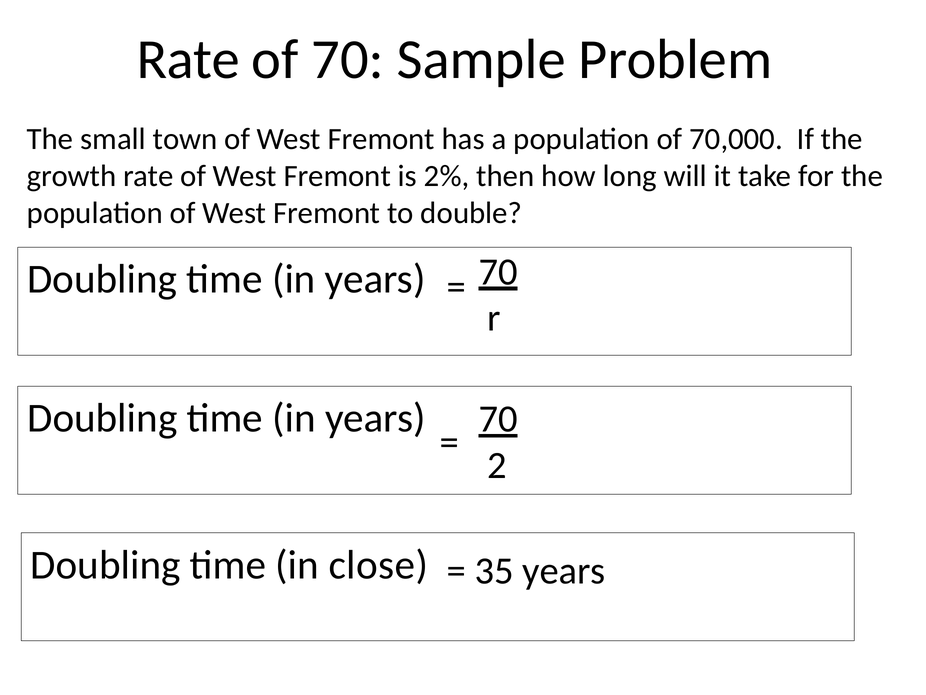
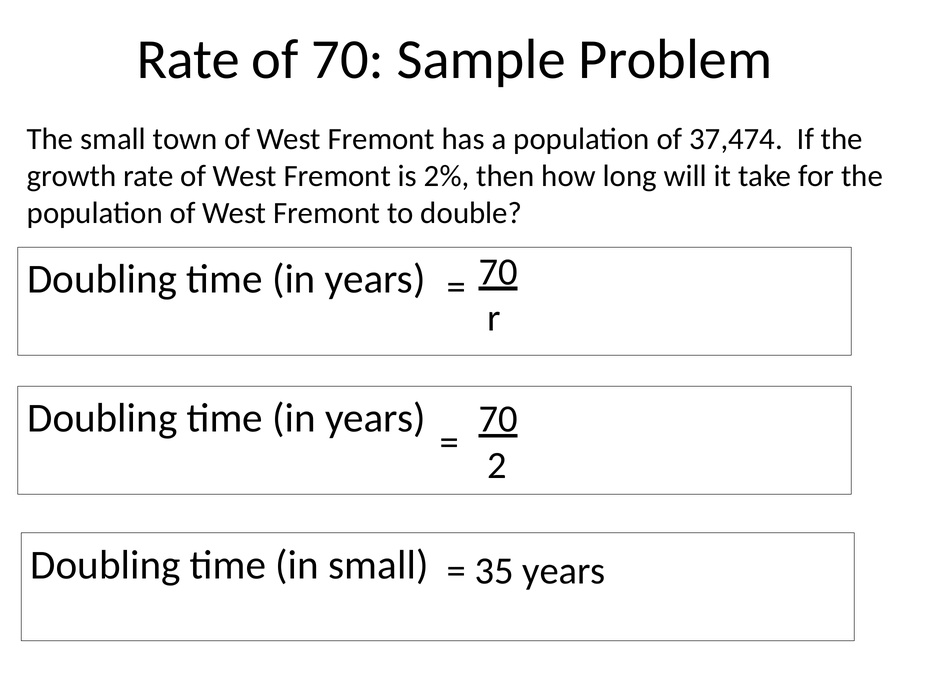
70,000: 70,000 -> 37,474 (736, 139)
in close: close -> small (379, 565)
